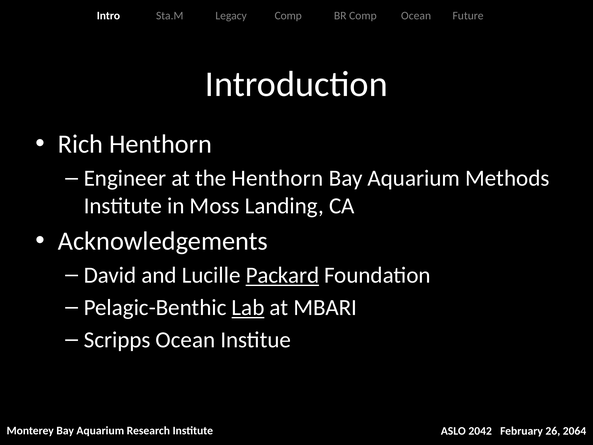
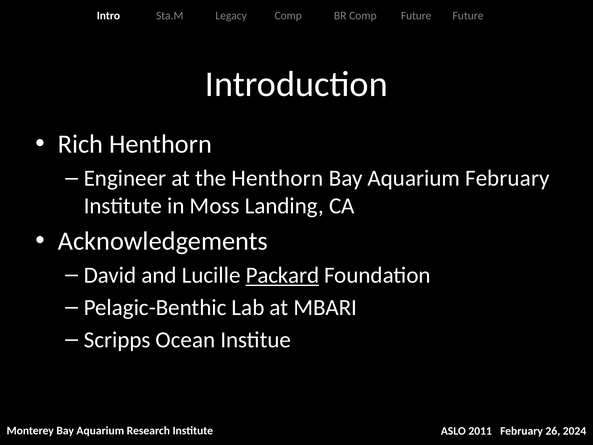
Comp Ocean: Ocean -> Future (416, 16)
Aquarium Methods: Methods -> February (507, 178)
Lab underline: present -> none (248, 307)
2042: 2042 -> 2011 (480, 431)
2064: 2064 -> 2024 (574, 431)
